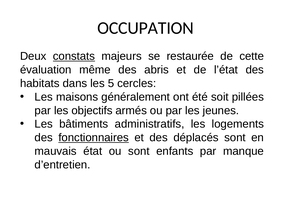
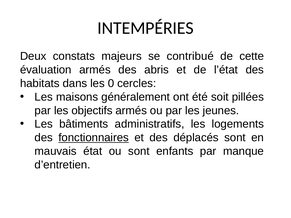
OCCUPATION: OCCUPATION -> INTEMPÉRIES (145, 28)
constats underline: present -> none (74, 56)
restaurée: restaurée -> contribué (190, 56)
évaluation même: même -> armés (95, 70)
5: 5 -> 0 (111, 83)
